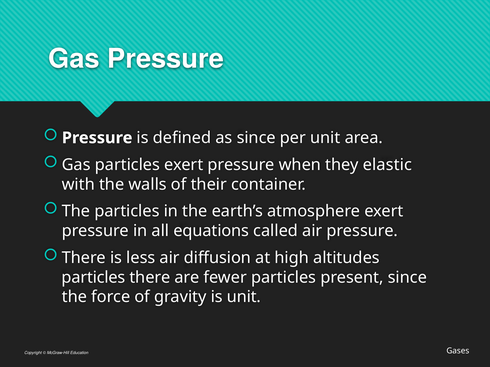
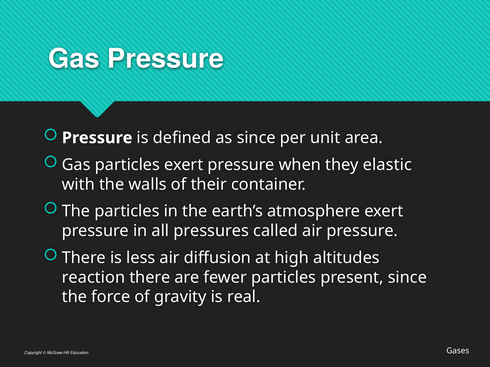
equations: equations -> pressures (211, 231)
particles: particles -> reaction (93, 278)
is unit: unit -> real (244, 297)
